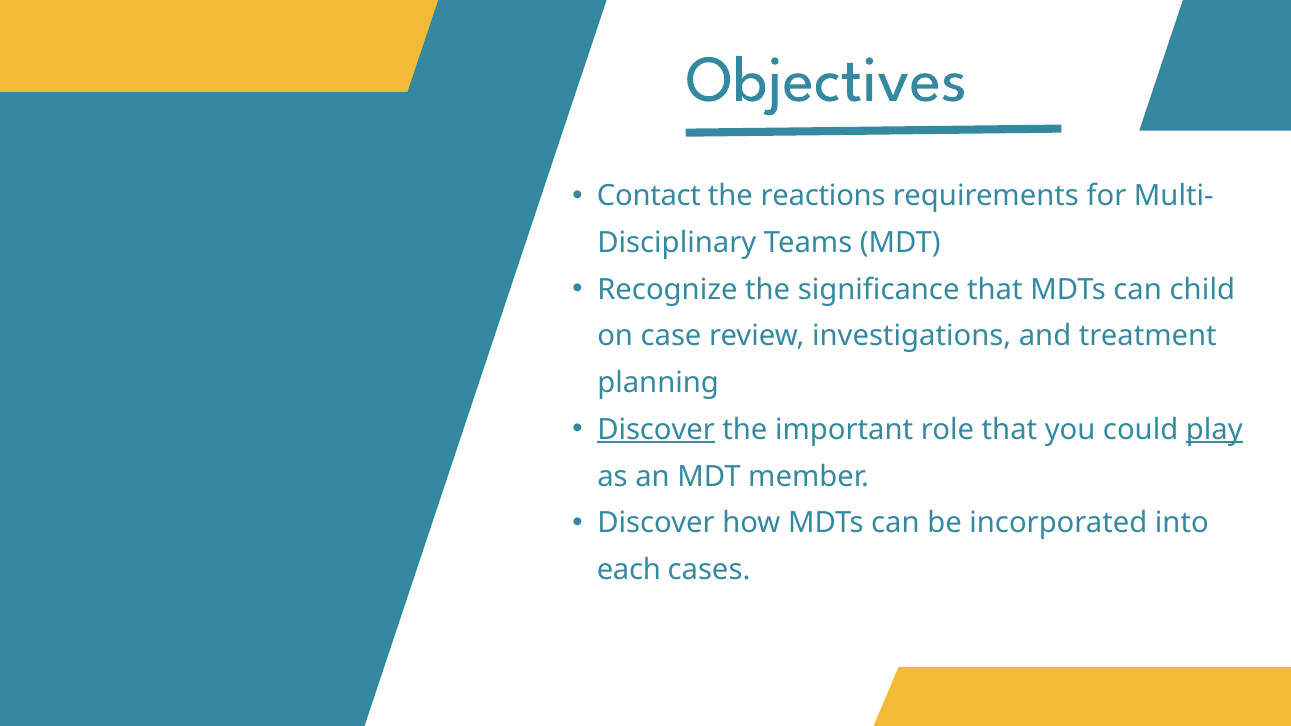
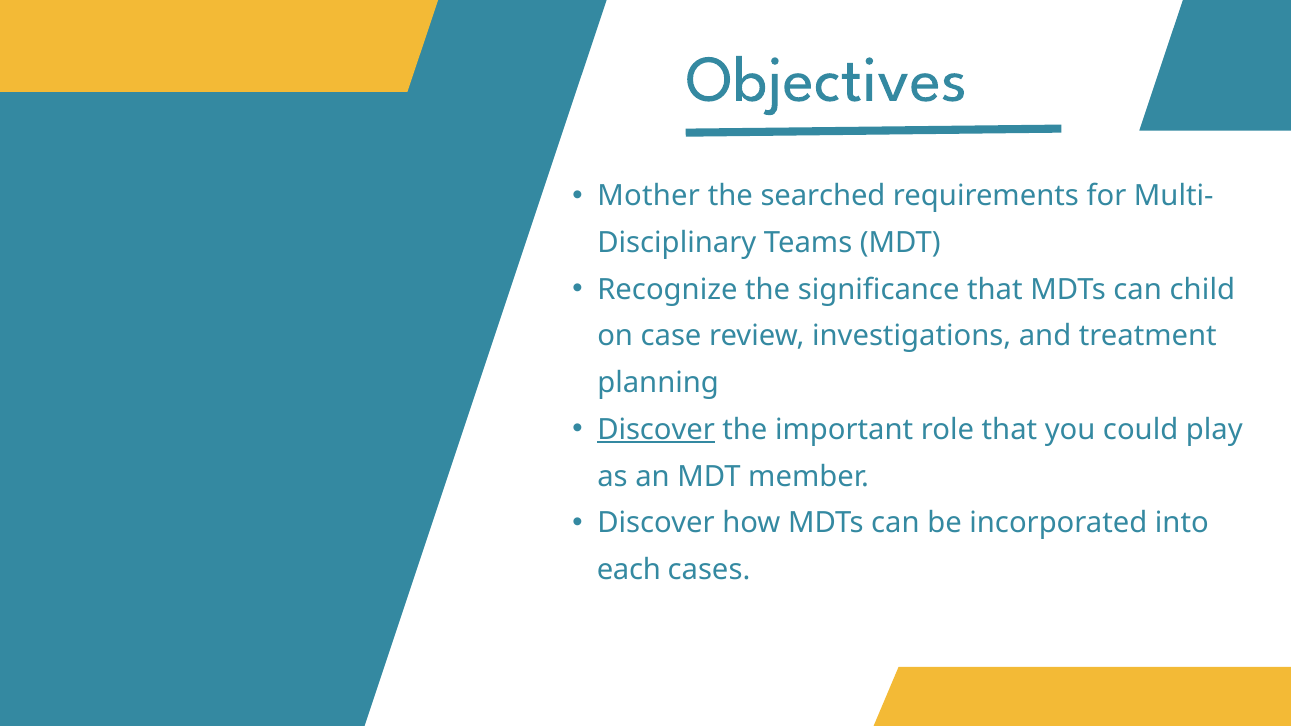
Contact: Contact -> Mother (649, 196)
reactions: reactions -> searched (823, 196)
play underline: present -> none (1214, 430)
